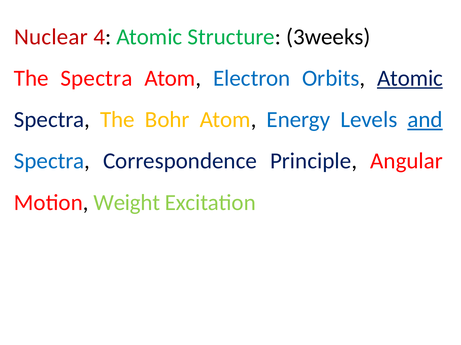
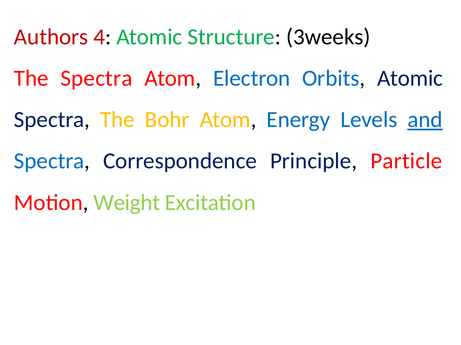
Nuclear: Nuclear -> Authors (51, 37)
Atomic underline: present -> none (410, 78)
Angular: Angular -> Particle (406, 161)
